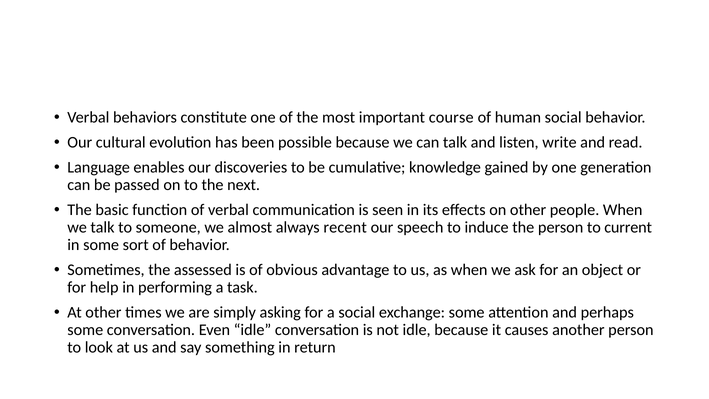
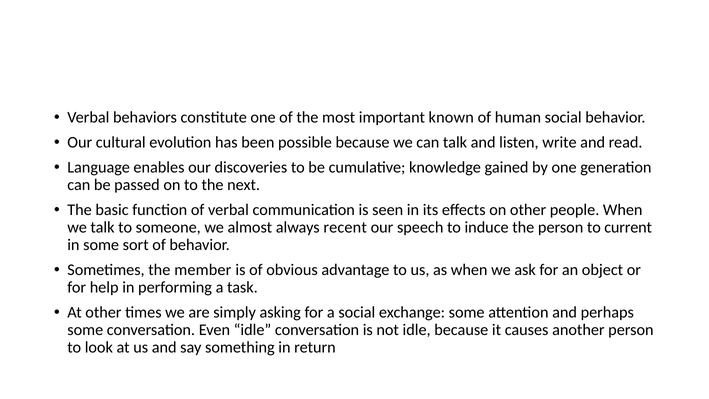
course: course -> known (451, 117)
assessed: assessed -> member (203, 270)
